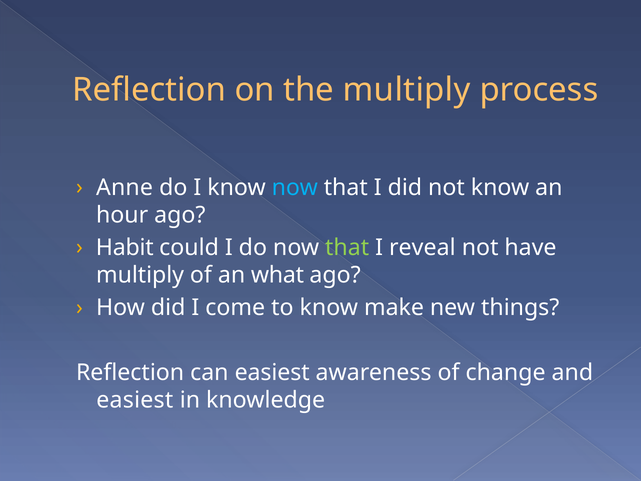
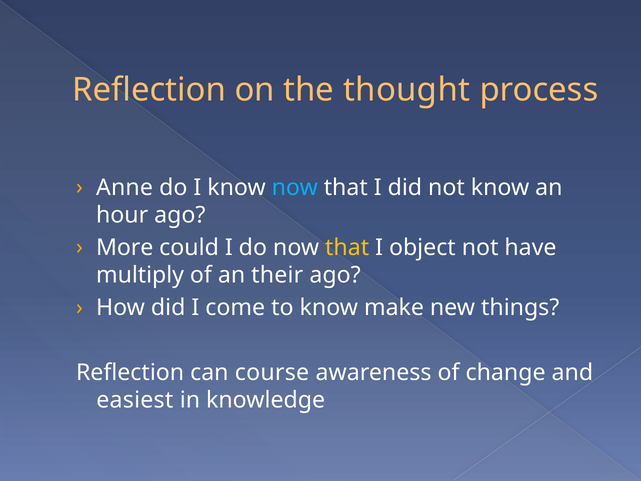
the multiply: multiply -> thought (407, 90)
Habit: Habit -> More (125, 247)
that colour: light green -> yellow (347, 247)
reveal: reveal -> object (422, 247)
what: what -> their (277, 275)
can easiest: easiest -> course (272, 372)
